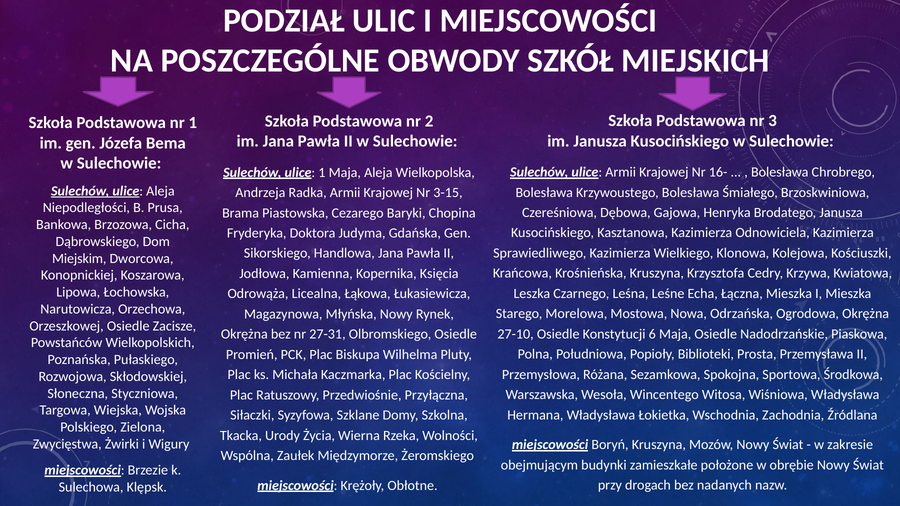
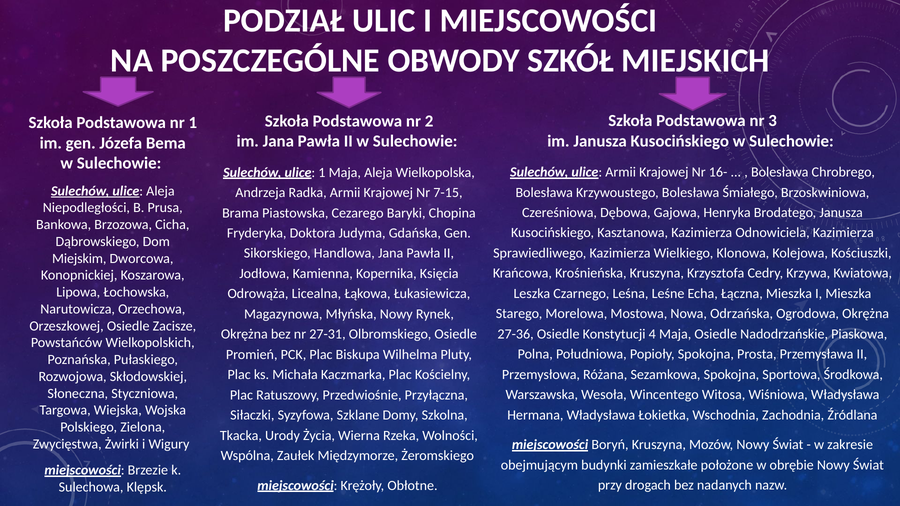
3-15: 3-15 -> 7-15 (448, 193)
27-10: 27-10 -> 27-36 (516, 334)
6: 6 -> 4 (652, 334)
Popioły Biblioteki: Biblioteki -> Spokojna (706, 354)
